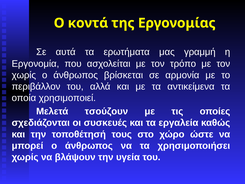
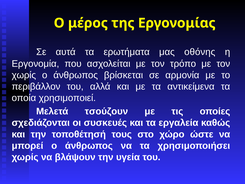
κοντά: κοντά -> μέρος (88, 23)
γραμμή: γραμμή -> οθόνης (200, 52)
